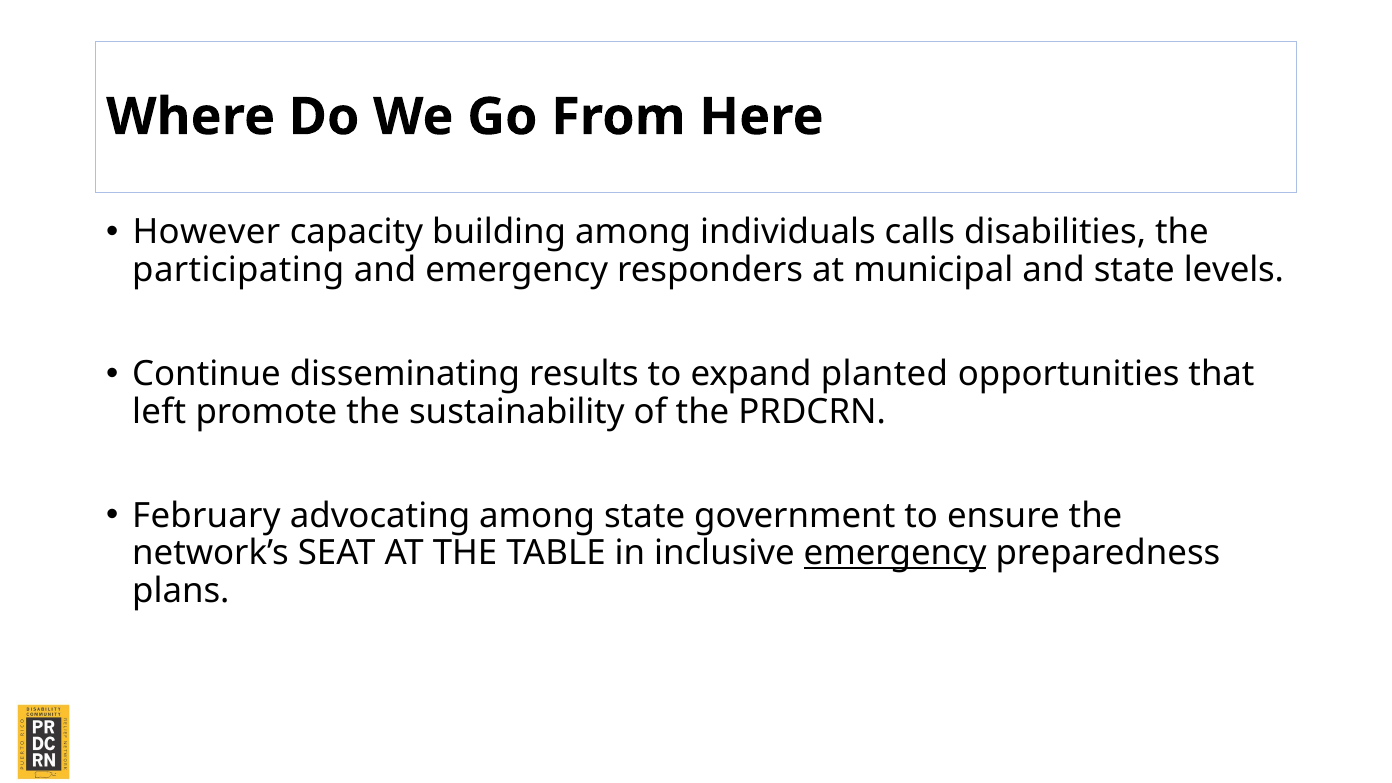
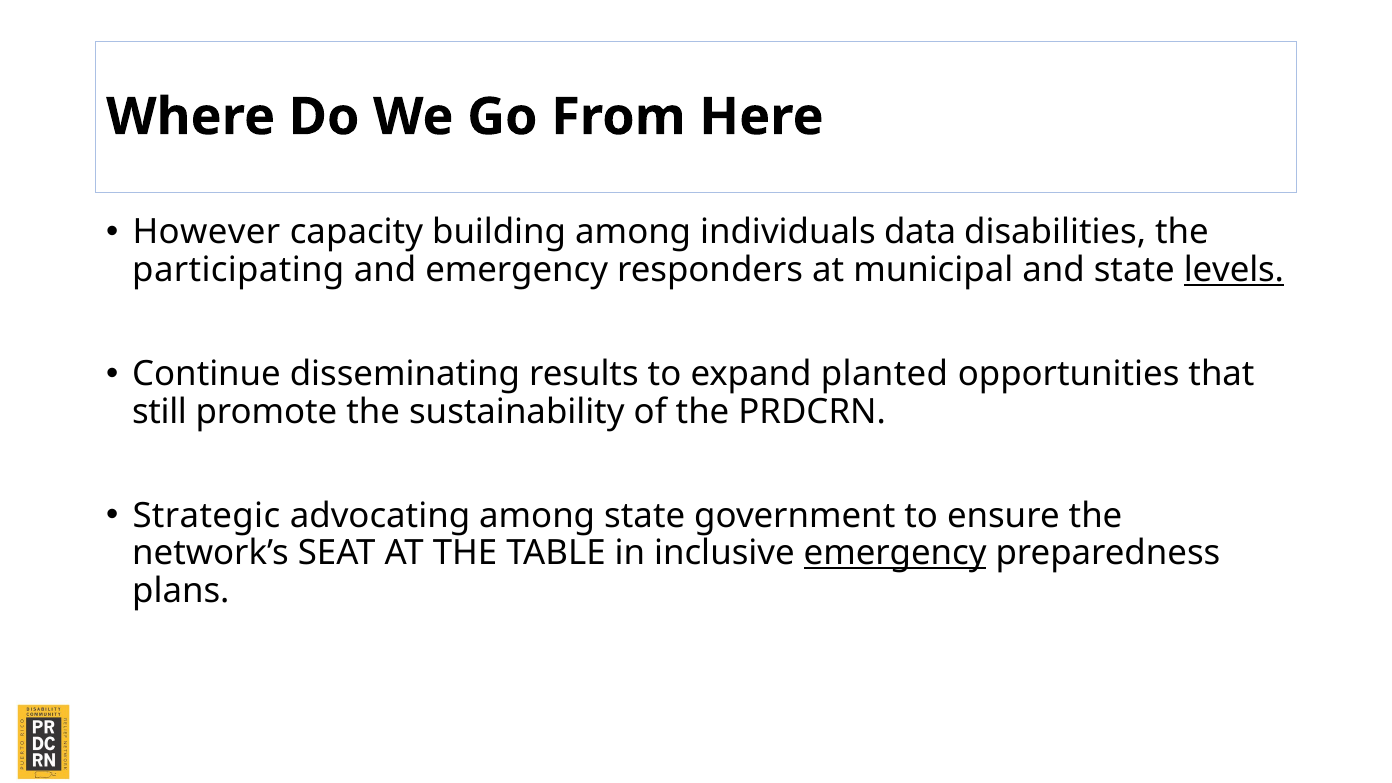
calls: calls -> data (920, 232)
levels underline: none -> present (1234, 270)
left: left -> still (160, 412)
February: February -> Strategic (206, 516)
